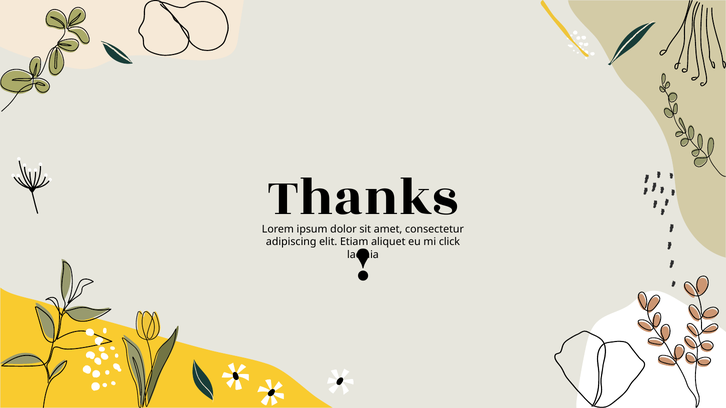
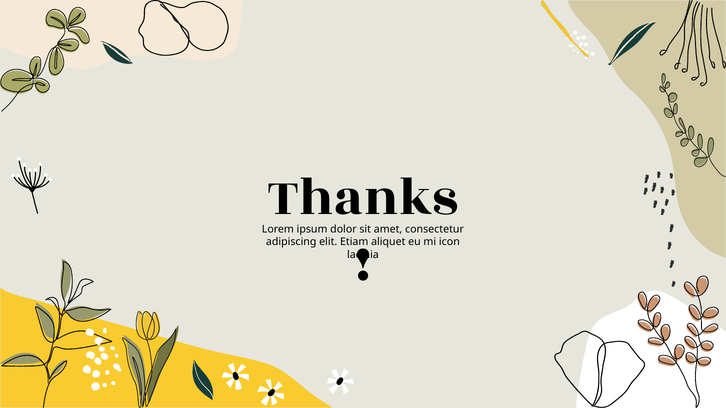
click: click -> icon (449, 242)
